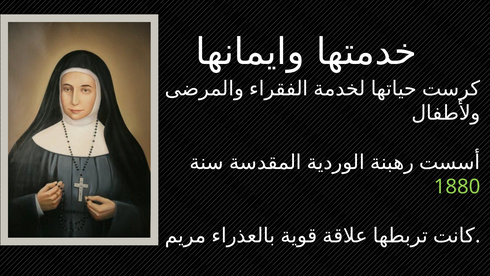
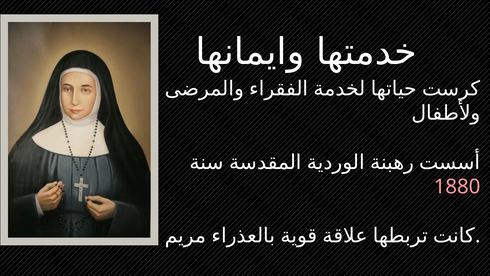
1880 colour: light green -> pink (457, 187)
